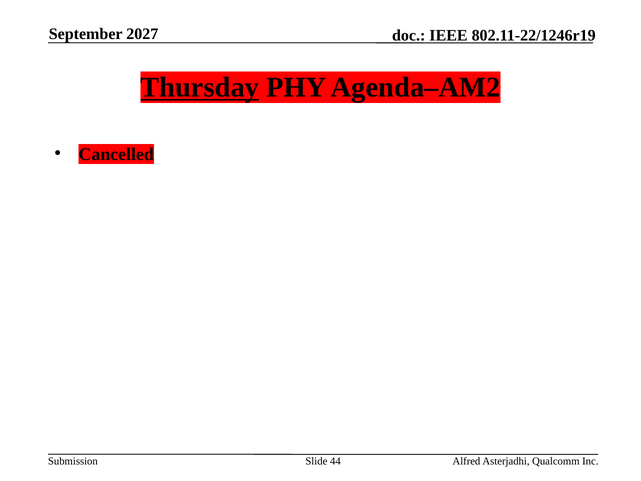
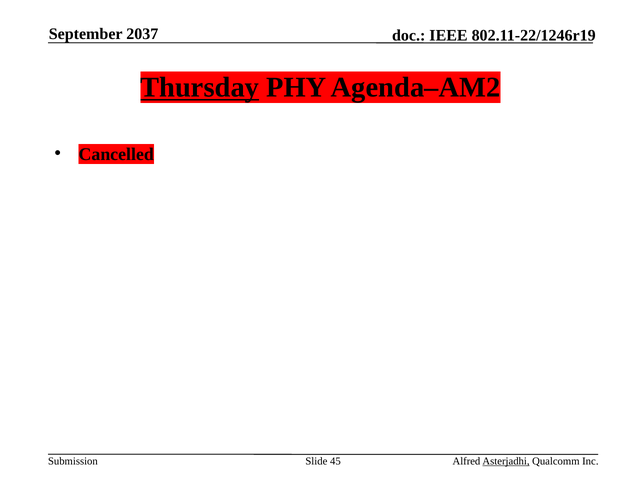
2027: 2027 -> 2037 (142, 34)
44: 44 -> 45 (335, 461)
Asterjadhi underline: none -> present (506, 461)
